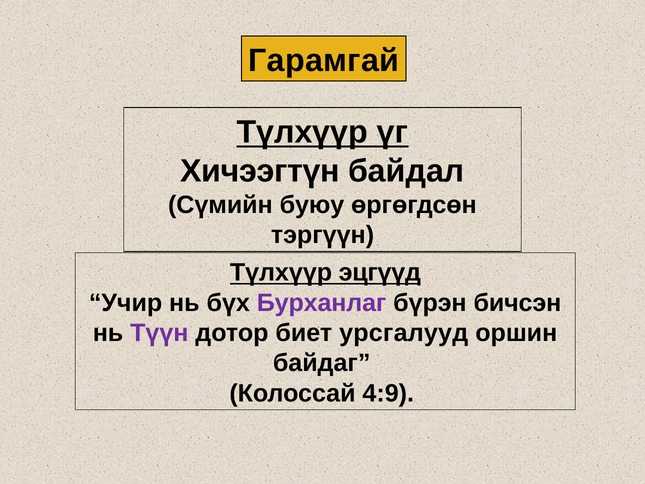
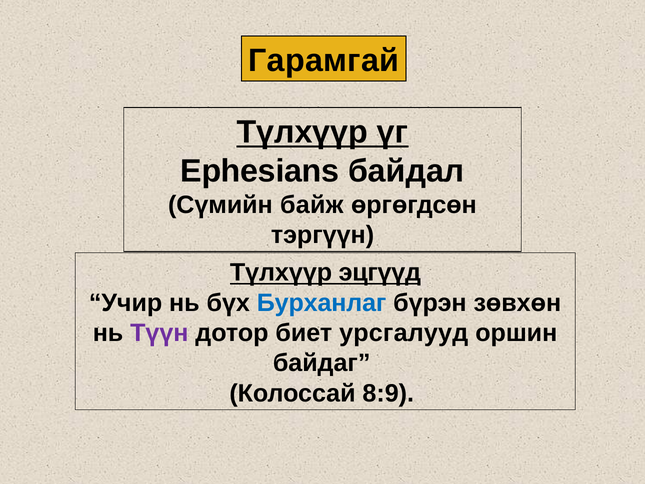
Хичээгтүн: Хичээгтүн -> Ephesians (260, 171)
буюу: буюу -> байж (312, 205)
Бурханлаг colour: purple -> blue (322, 303)
бичсэн: бичсэн -> зөвхөн (517, 303)
4:9: 4:9 -> 8:9 (388, 393)
